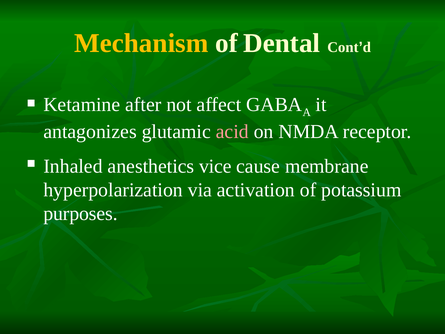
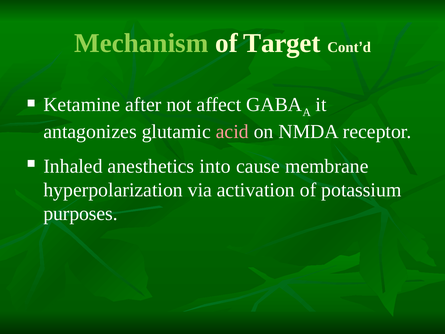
Mechanism colour: yellow -> light green (141, 43)
Dental: Dental -> Target (282, 43)
vice: vice -> into (215, 166)
